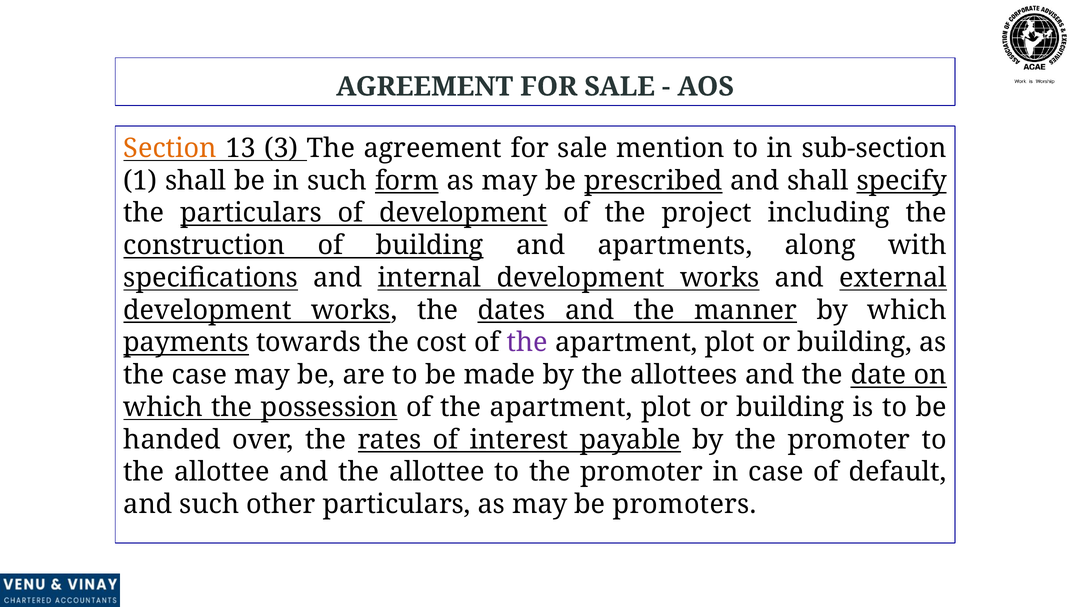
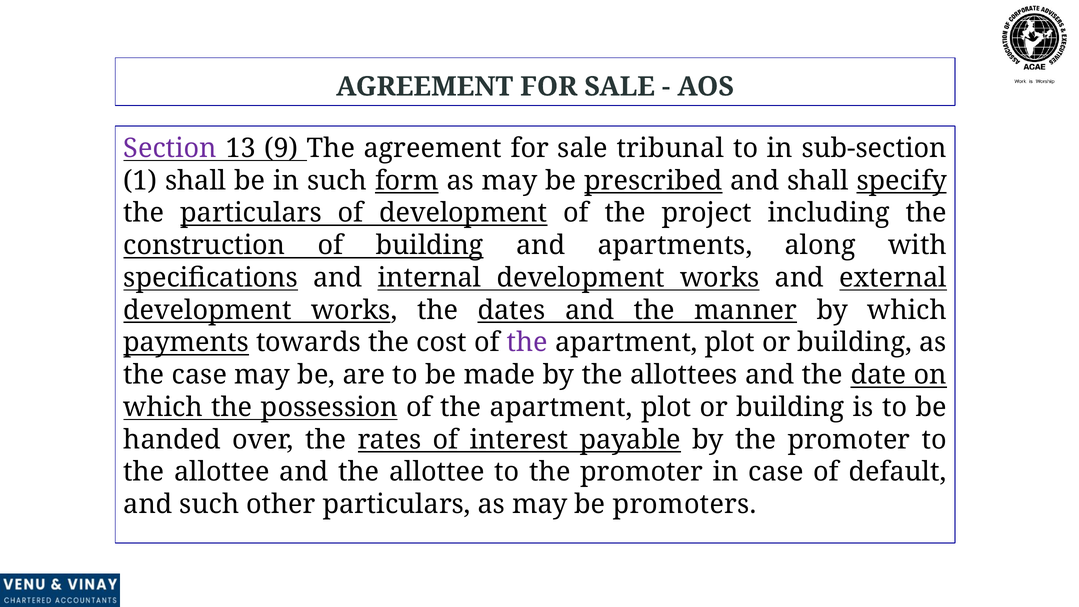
Section colour: orange -> purple (170, 148)
3: 3 -> 9 (281, 148)
mention: mention -> tribunal (670, 148)
